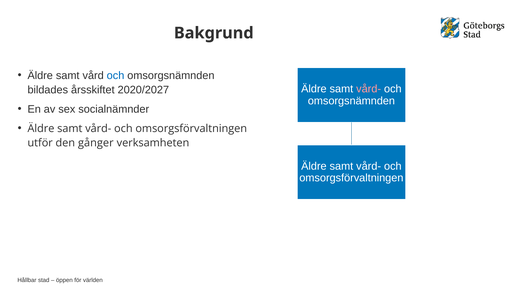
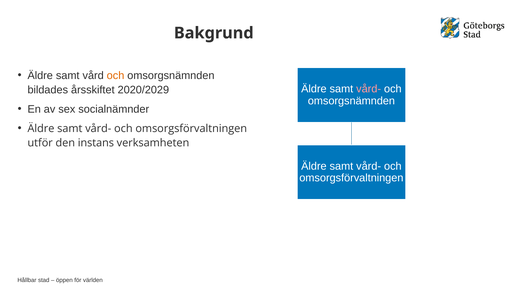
och colour: blue -> orange (116, 75)
2020/2027: 2020/2027 -> 2020/2029 (143, 90)
gånger: gånger -> instans (96, 143)
